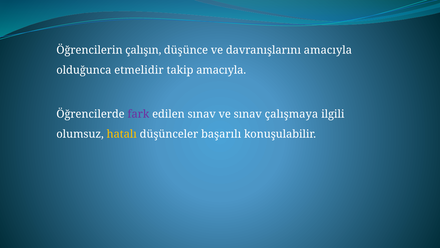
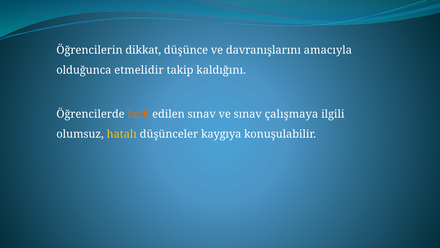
çalışın: çalışın -> dikkat (143, 50)
takip amacıyla: amacıyla -> kaldığını (221, 70)
fark colour: purple -> orange (138, 114)
başarılı: başarılı -> kaygıya (221, 134)
